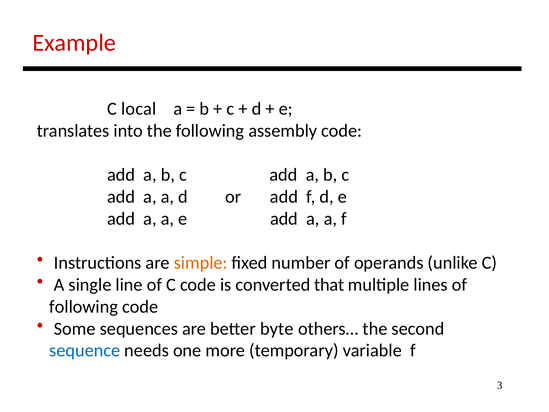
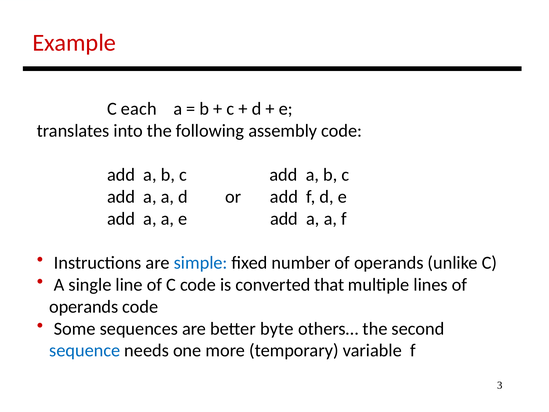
local: local -> each (139, 109)
simple colour: orange -> blue (201, 263)
following: following -> operands (84, 306)
